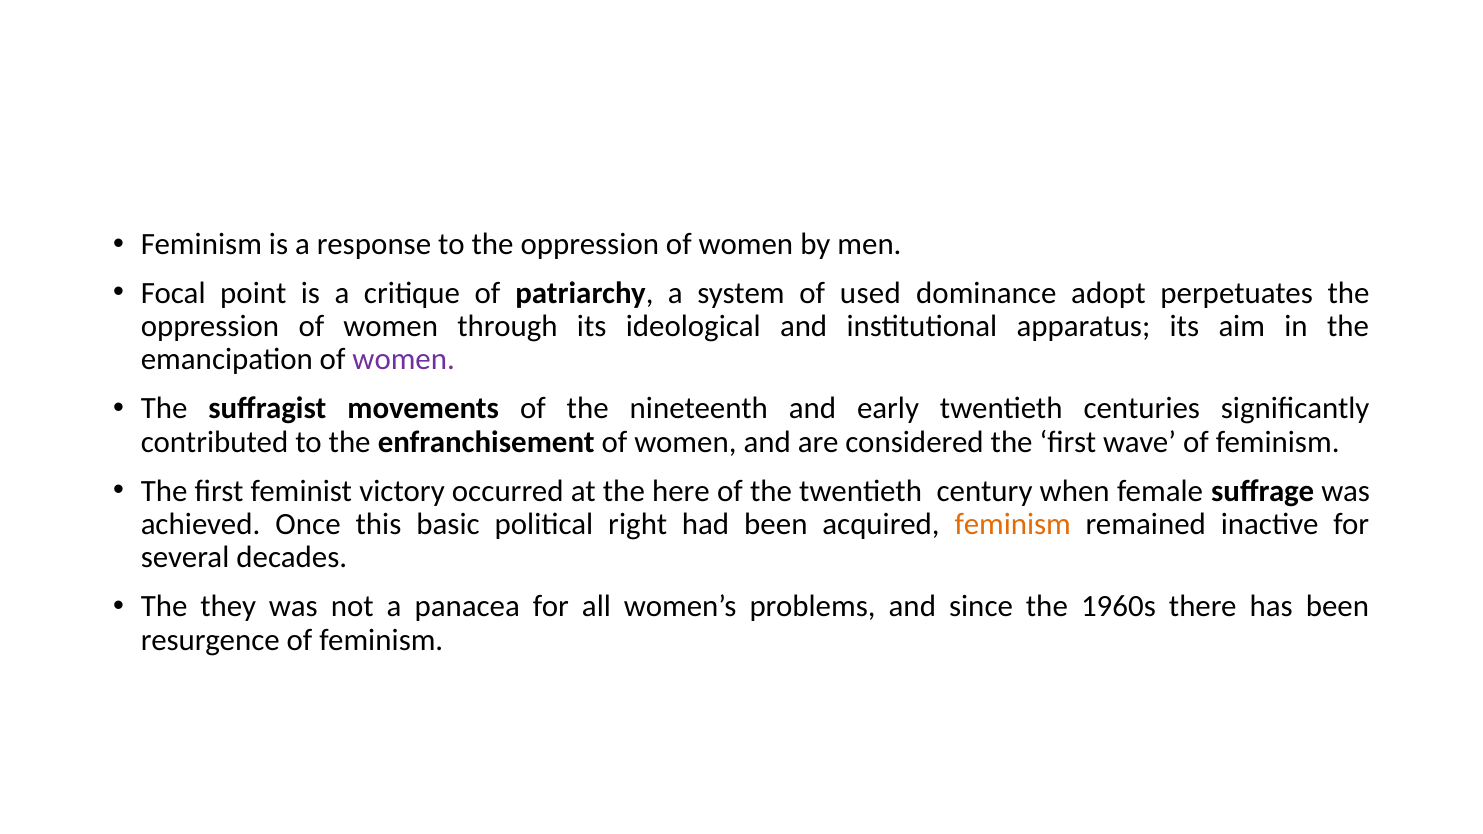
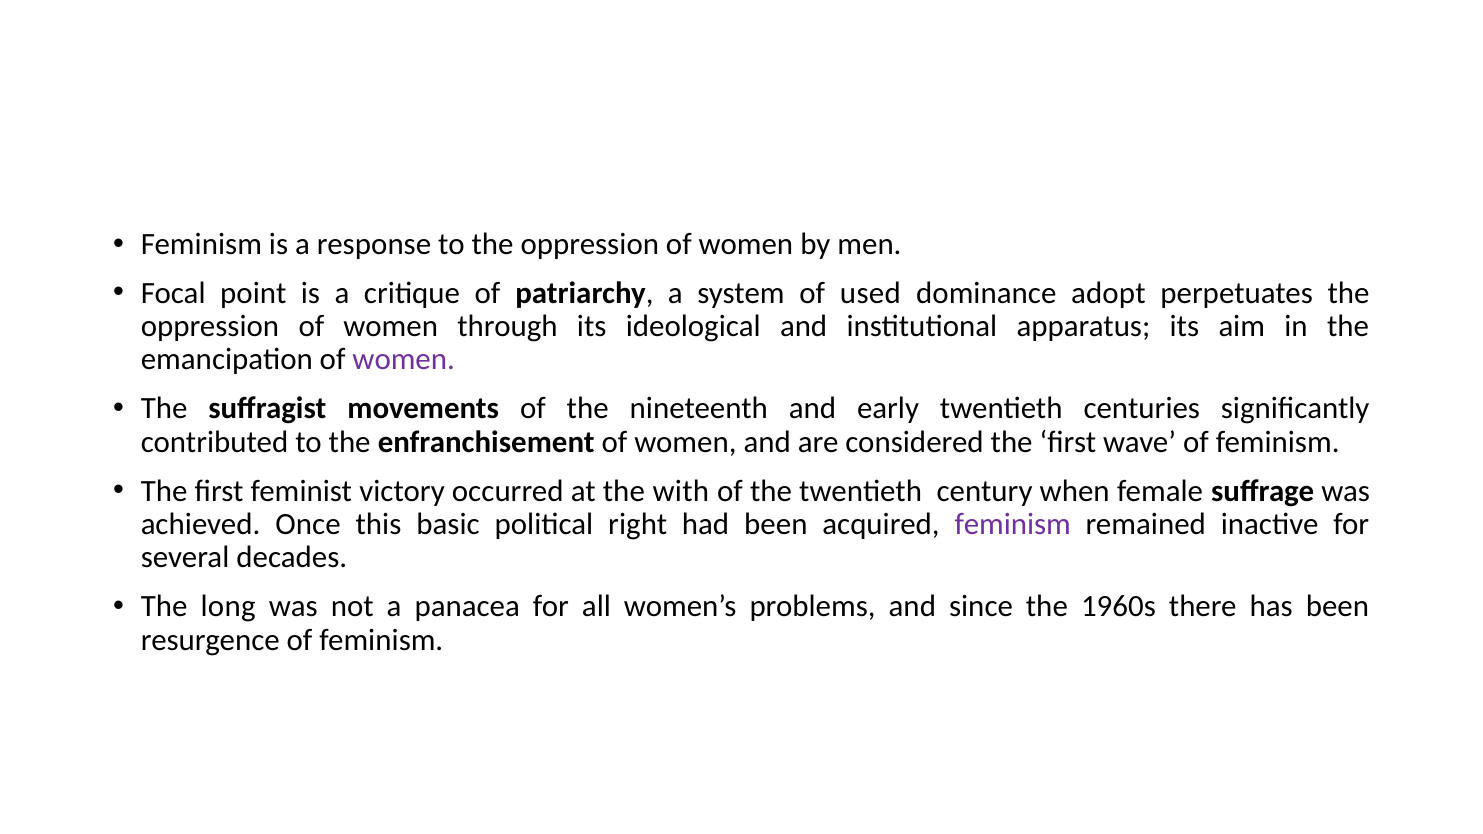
here: here -> with (681, 491)
feminism colour: orange -> purple (1013, 524)
they: they -> long (228, 607)
